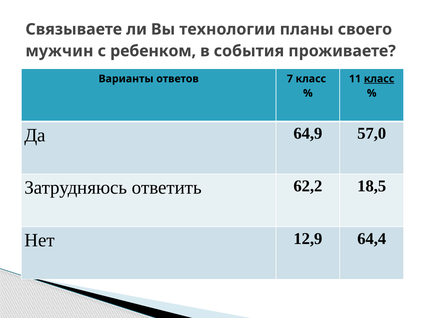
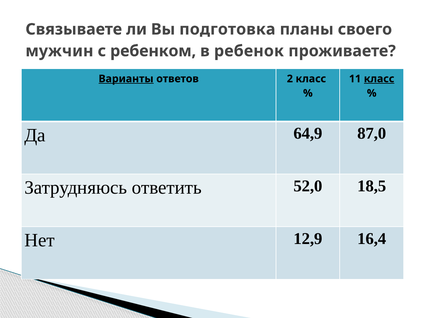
технологии: технологии -> подготовка (227, 29)
события: события -> ребенок (249, 51)
Варианты underline: none -> present (126, 79)
7: 7 -> 2 (290, 79)
57,0: 57,0 -> 87,0 (372, 134)
62,2: 62,2 -> 52,0 (308, 186)
64,4: 64,4 -> 16,4 (372, 239)
